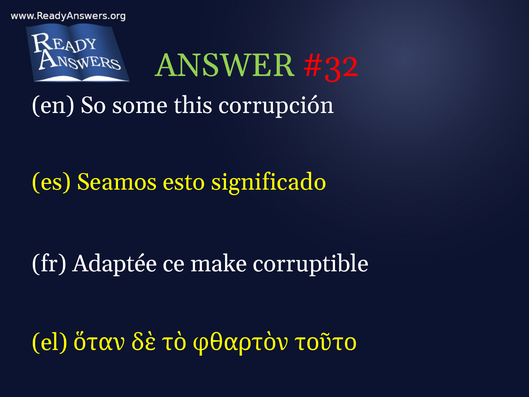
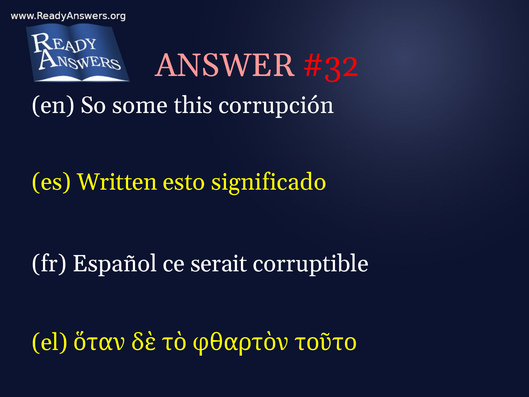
ANSWER colour: light green -> pink (225, 65)
Seamos: Seamos -> Written (117, 182)
Adaptée: Adaptée -> Español (115, 264)
make: make -> serait (219, 264)
